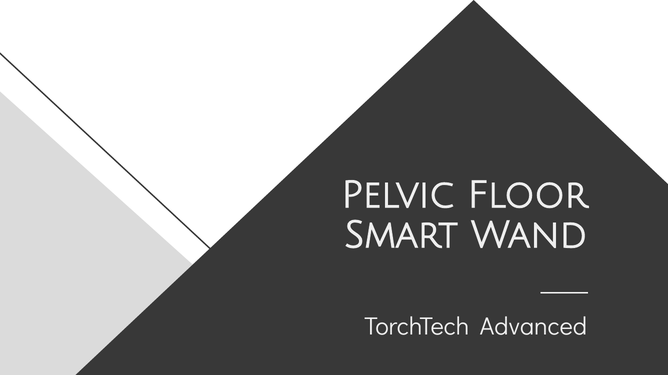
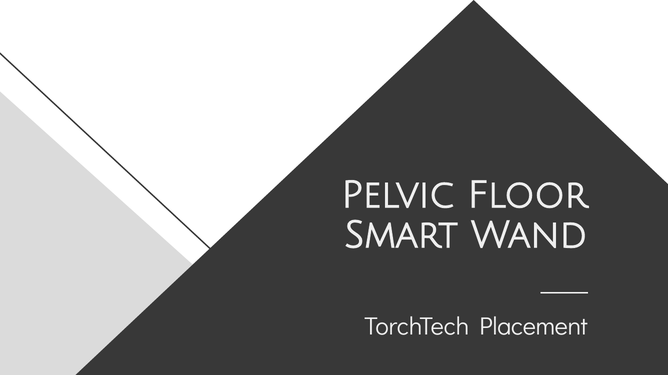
Advanced: Advanced -> Placement (534, 327)
